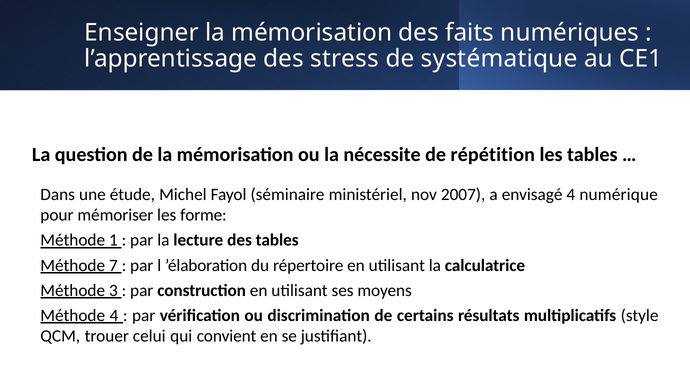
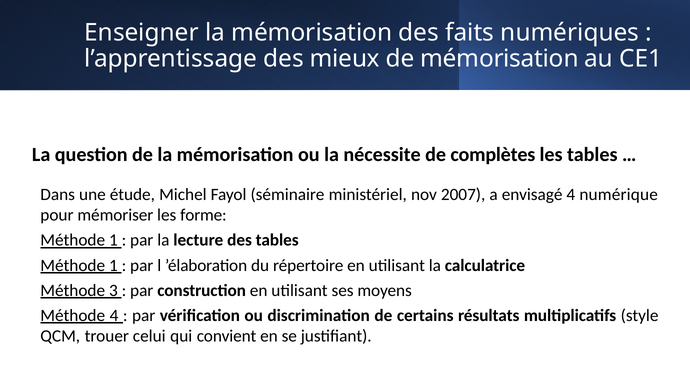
stress: stress -> mieux (345, 59)
de systématique: systématique -> mémorisation (499, 59)
répétition: répétition -> complètes (493, 154)
7: 7 -> 1 (113, 265)
